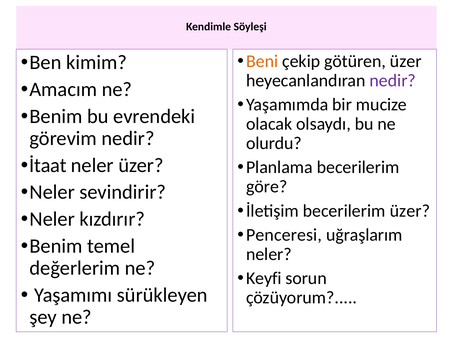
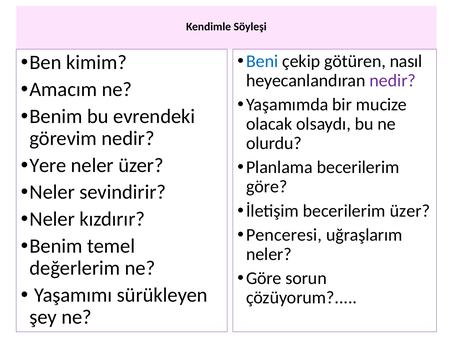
Beni colour: orange -> blue (262, 61)
götüren üzer: üzer -> nasıl (406, 61)
İtaat: İtaat -> Yere (48, 165)
Keyfi: Keyfi -> Göre (264, 278)
